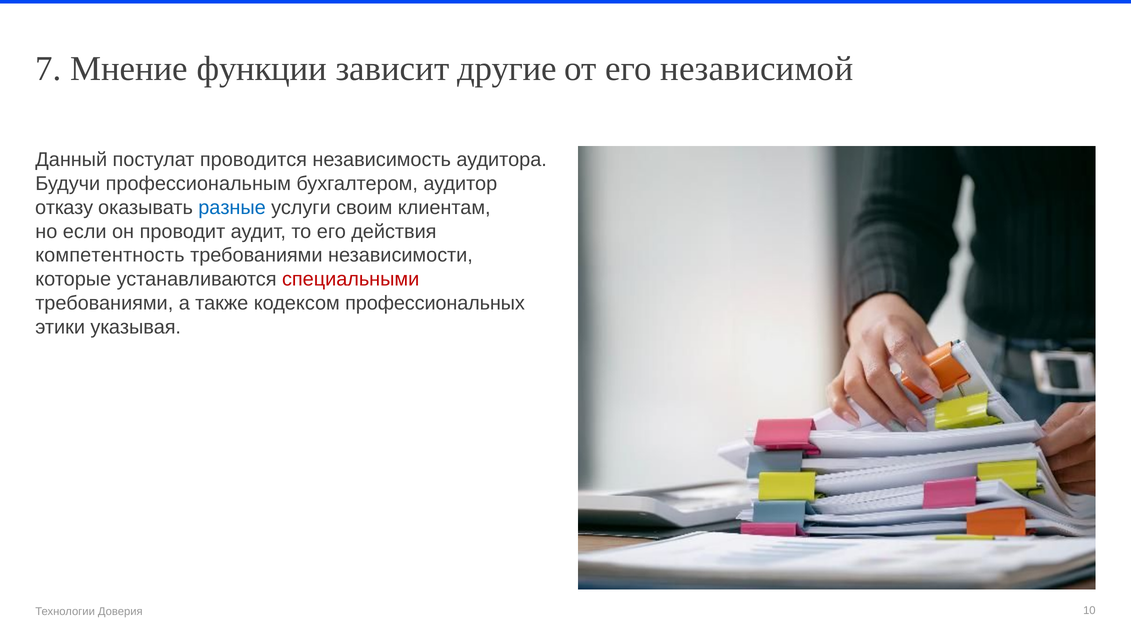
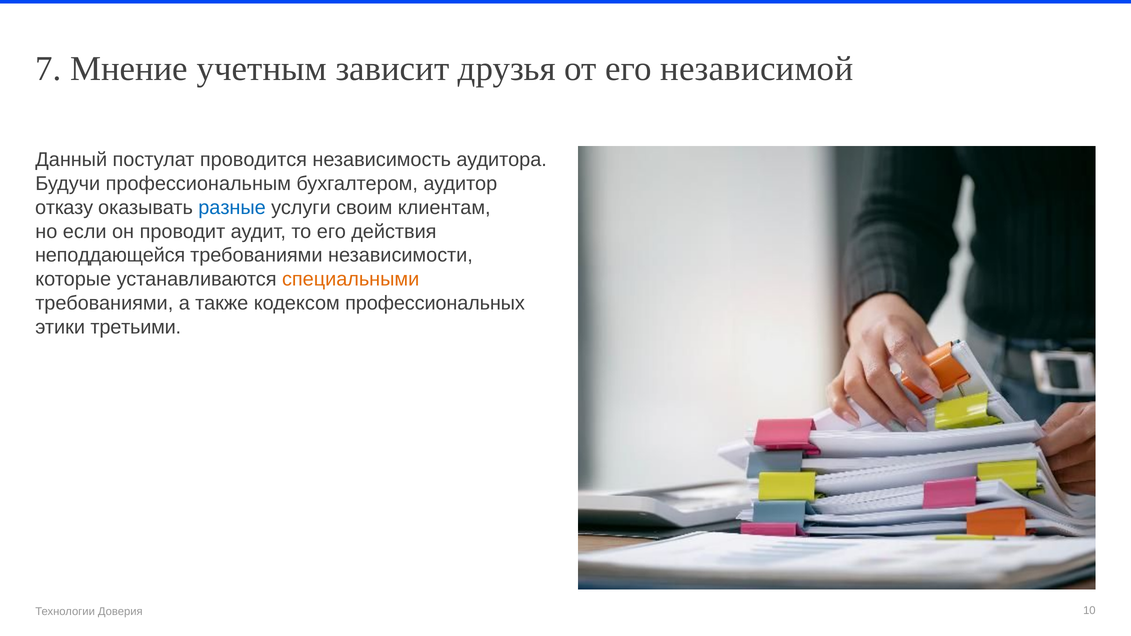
функции: функции -> учетным (262, 69)
другие: другие -> друзья (507, 69)
компетентность: компетентность -> неподдающейся (110, 255)
специальными colour: red -> orange (351, 279)
указывая: указывая -> третьими (136, 327)
